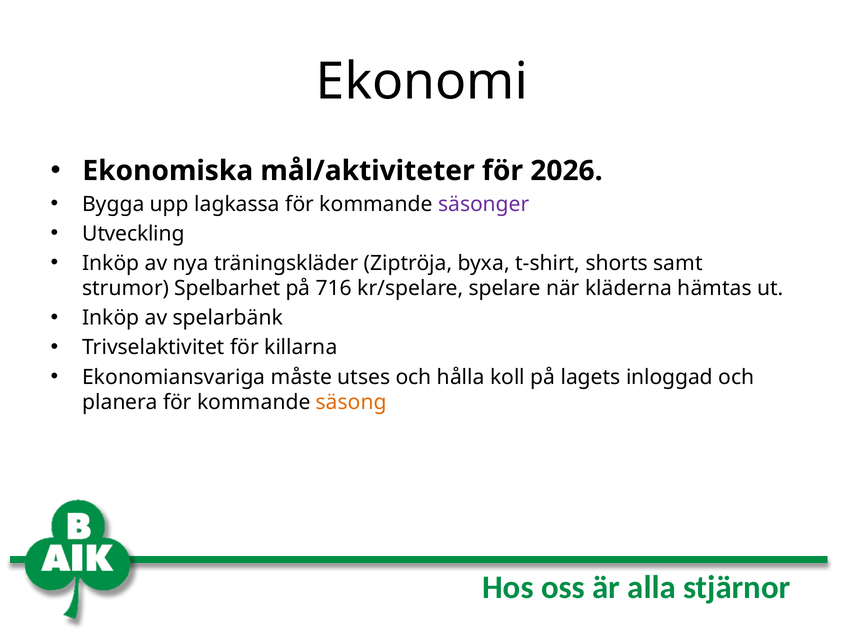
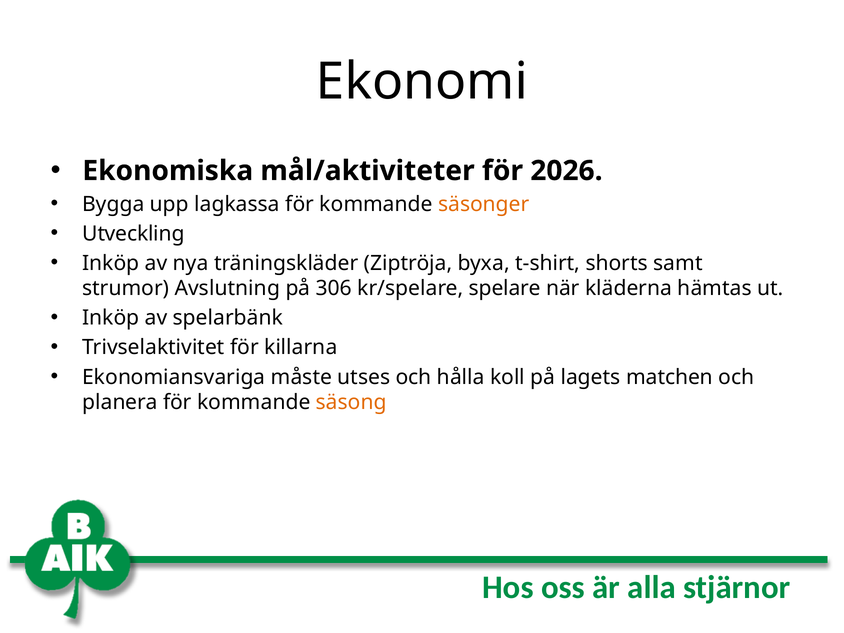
säsonger colour: purple -> orange (484, 204)
Spelbarhet: Spelbarhet -> Avslutning (227, 288)
716: 716 -> 306 (334, 288)
inloggad: inloggad -> matchen (670, 377)
